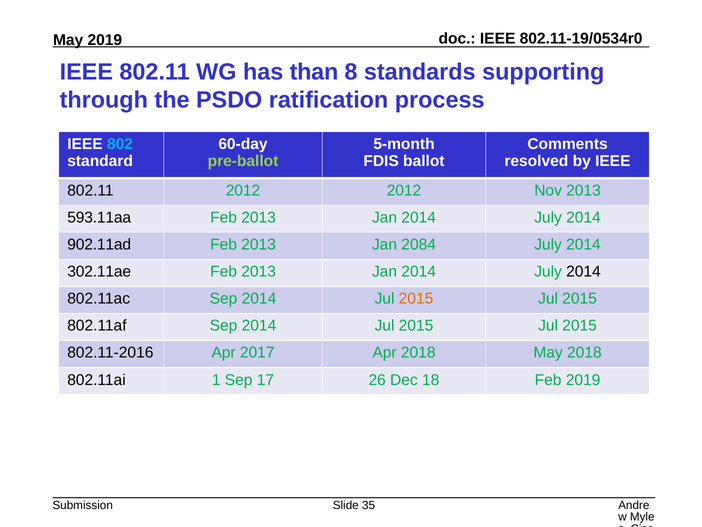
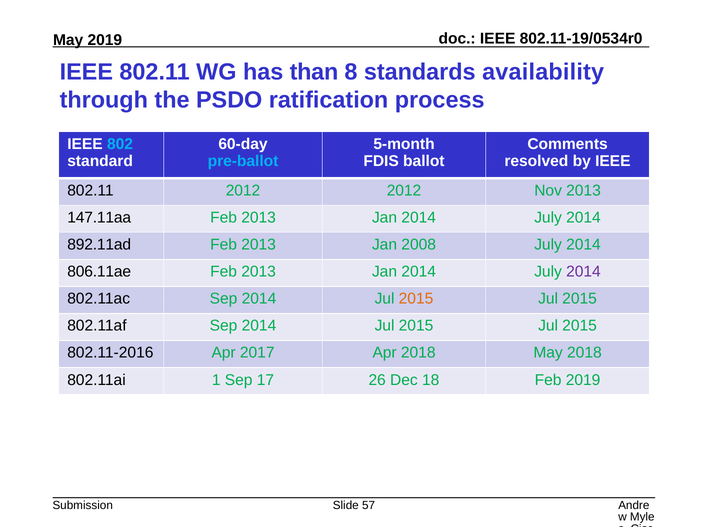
supporting: supporting -> availability (543, 72)
pre-ballot colour: light green -> light blue (243, 161)
593.11aa: 593.11aa -> 147.11aa (99, 218)
902.11ad: 902.11ad -> 892.11ad (99, 245)
2084: 2084 -> 2008 (419, 245)
302.11ae: 302.11ae -> 806.11ae (99, 272)
2014 colour: black -> purple (583, 272)
35: 35 -> 57 (369, 505)
